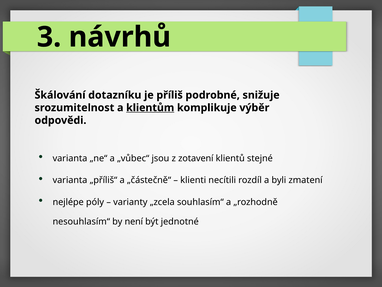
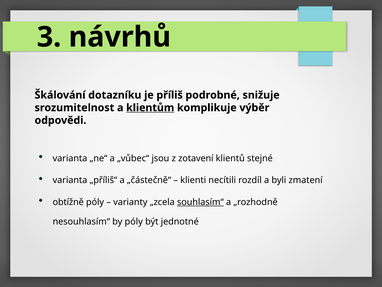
nejlépe: nejlépe -> obtížně (68, 202)
souhlasím“ underline: none -> present (200, 202)
by není: není -> póly (134, 221)
